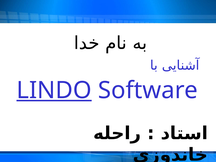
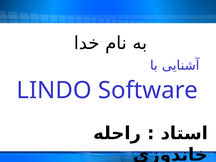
LINDO underline: present -> none (54, 90)
